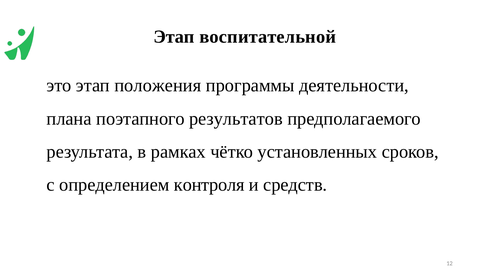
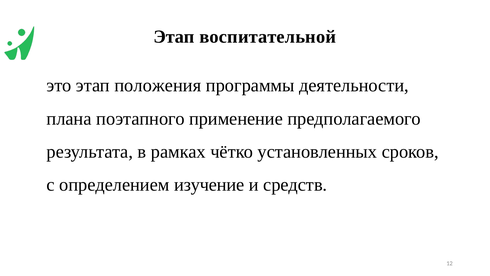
результатов: результатов -> применение (236, 118)
контроля: контроля -> изучение (209, 185)
